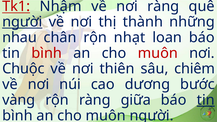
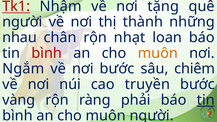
nơi ràng: ràng -> tặng (163, 6)
người underline: present -> none (22, 22)
muôn colour: red -> orange (158, 53)
Chuộc: Chuộc -> Ngắm (23, 69)
nơi thiên: thiên -> bước (117, 69)
dương: dương -> truyền (147, 84)
giữa: giữa -> phải (136, 100)
